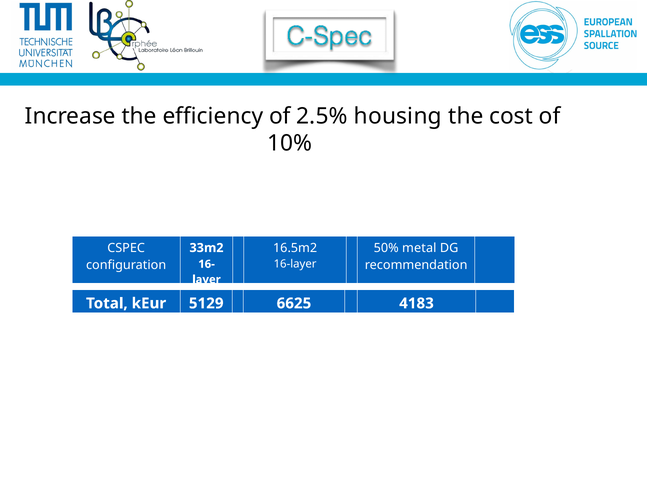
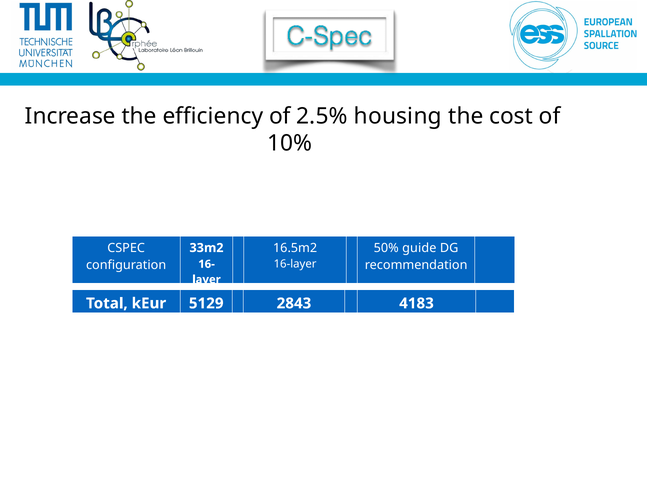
metal: metal -> guide (419, 248)
6625: 6625 -> 2843 (294, 304)
